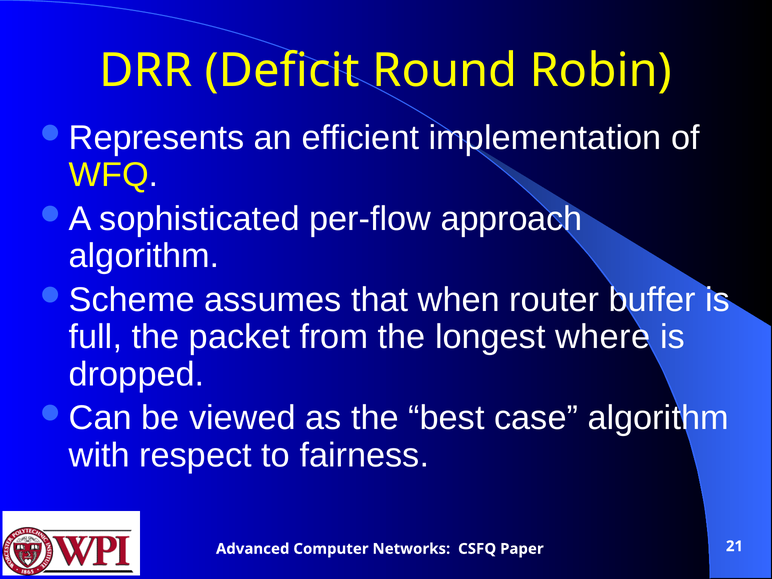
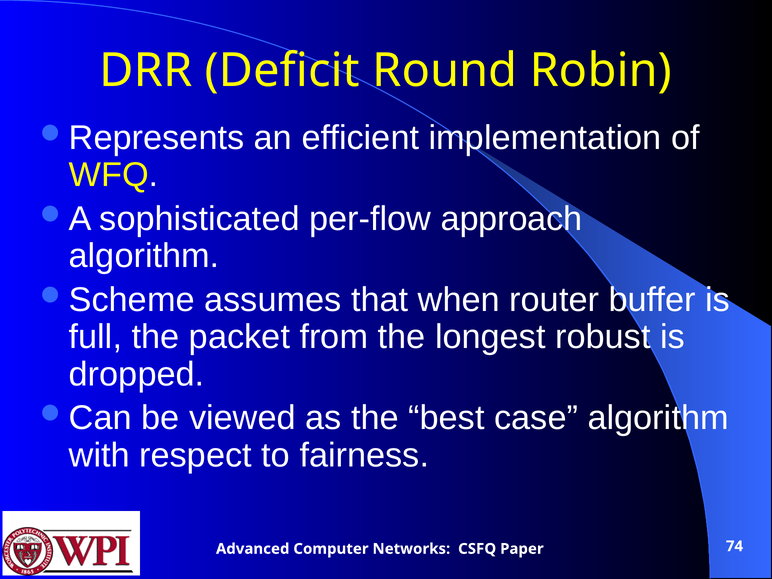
where: where -> robust (603, 337)
21: 21 -> 74 (734, 546)
